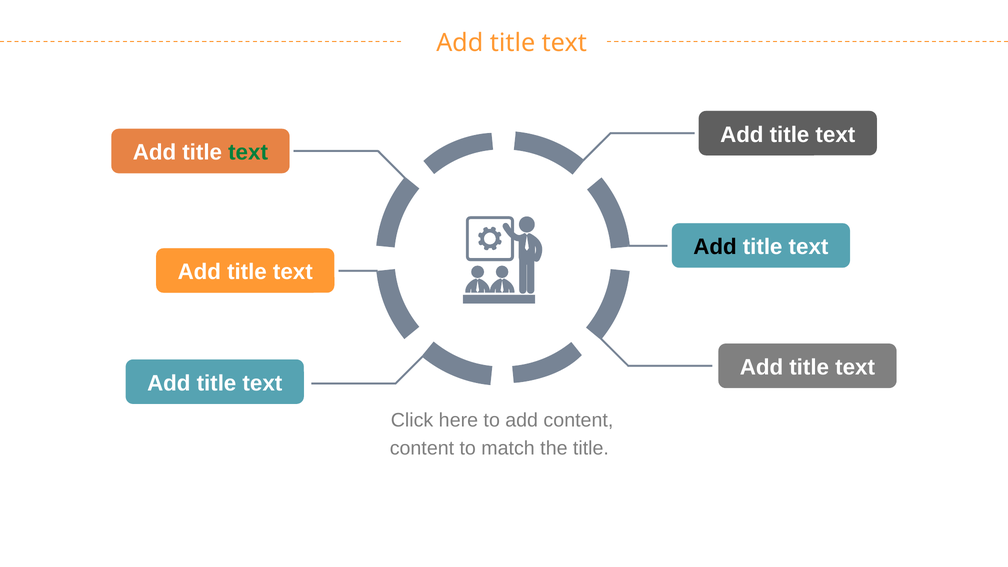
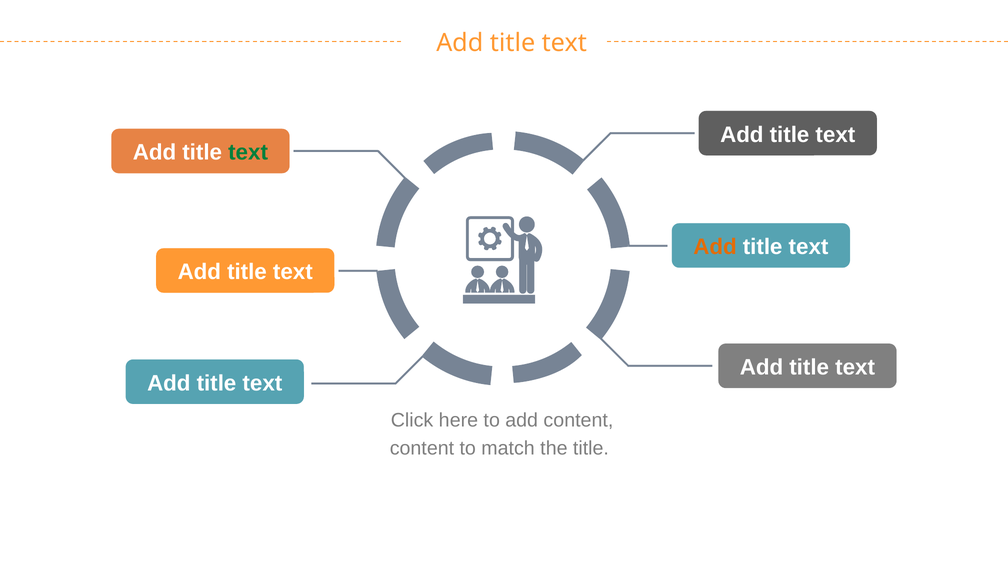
Add colour: black -> orange (715, 247)
